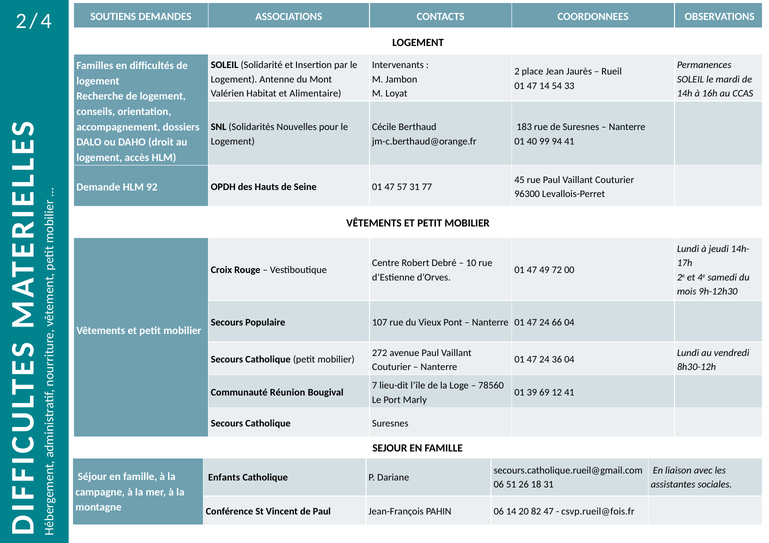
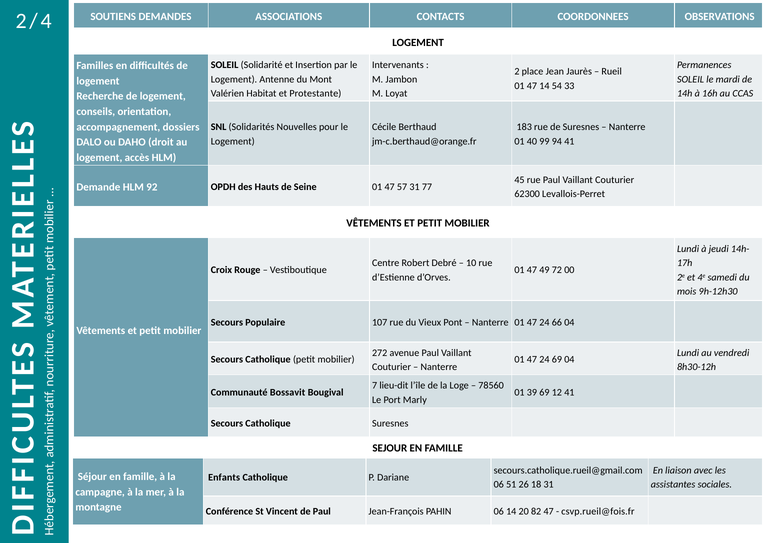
Alimentaire: Alimentaire -> Protestante (315, 94)
96300: 96300 -> 62300 (527, 194)
24 36: 36 -> 69 (557, 360)
Réunion: Réunion -> Bossavit (288, 393)
